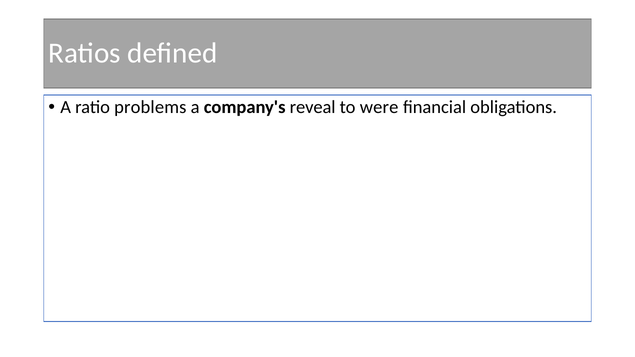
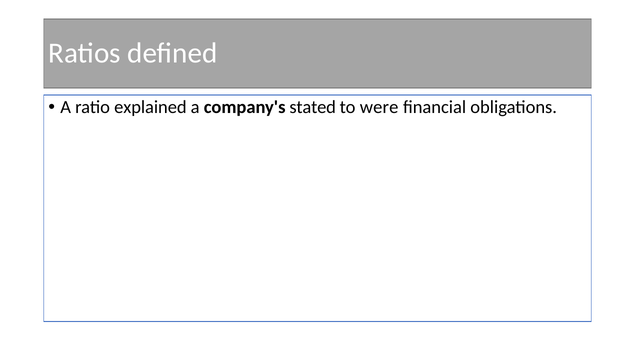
problems: problems -> explained (150, 107)
reveal: reveal -> stated (313, 107)
